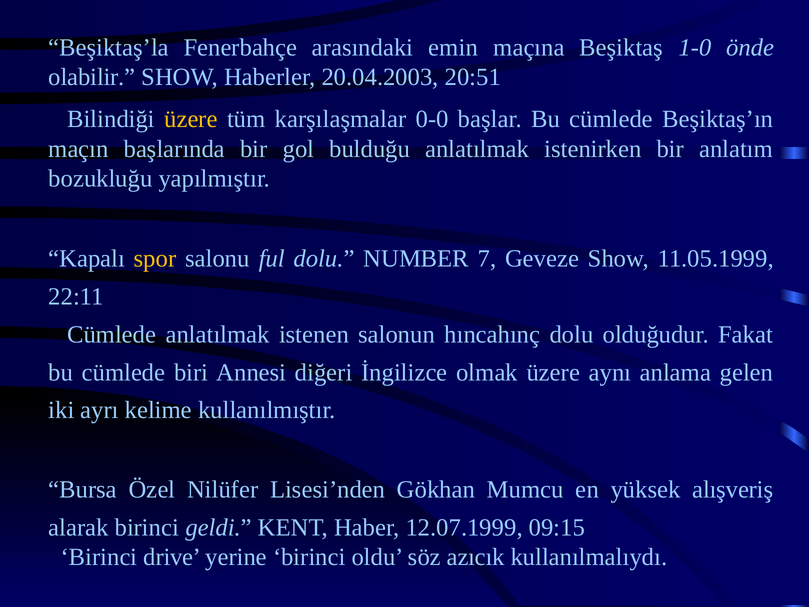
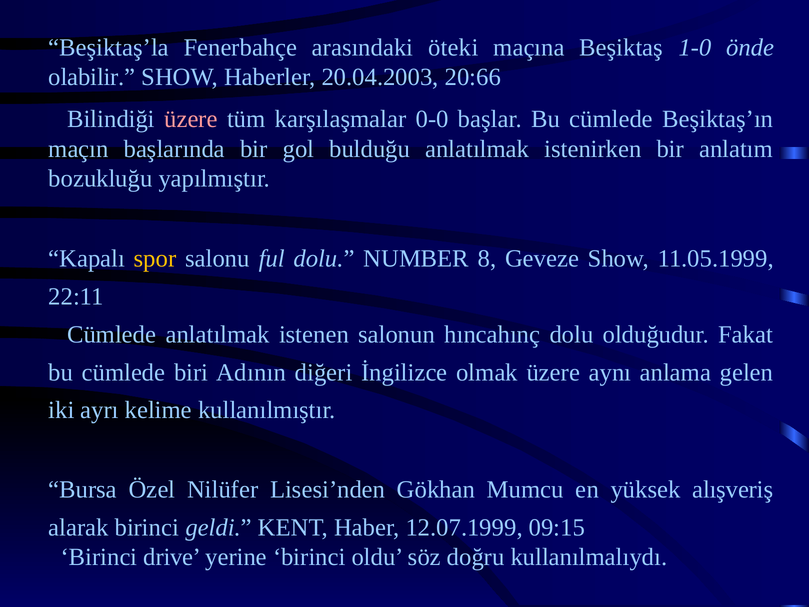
emin: emin -> öteki (453, 47)
20:51: 20:51 -> 20:66 (473, 77)
üzere colour: yellow -> pink (191, 119)
7: 7 -> 8 (487, 258)
Annesi: Annesi -> Adının (251, 372)
azıcık: azıcık -> doğru (476, 557)
